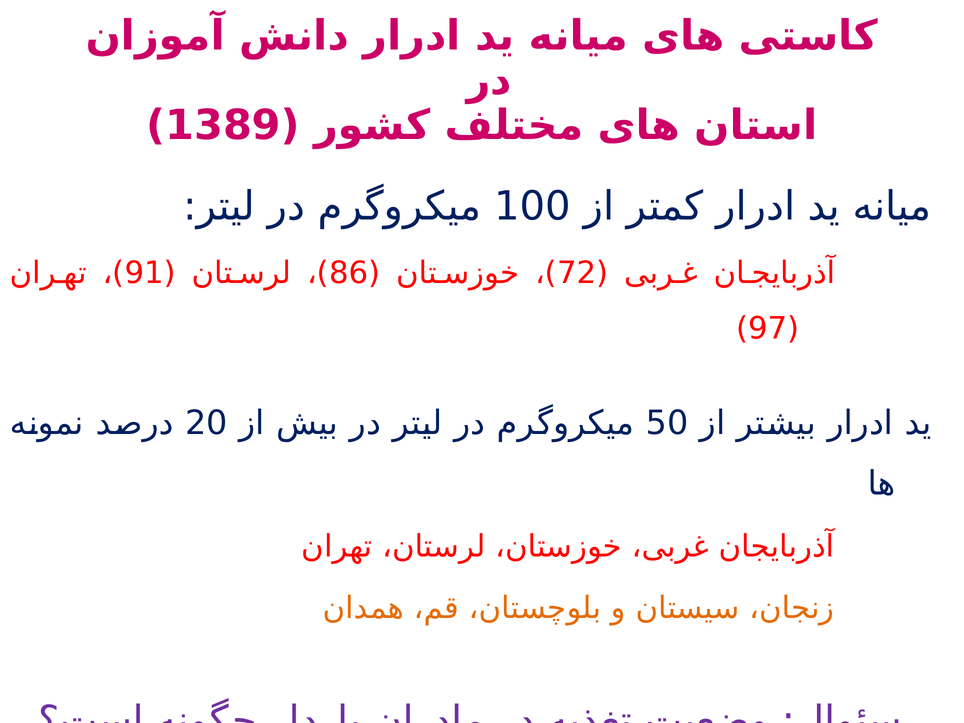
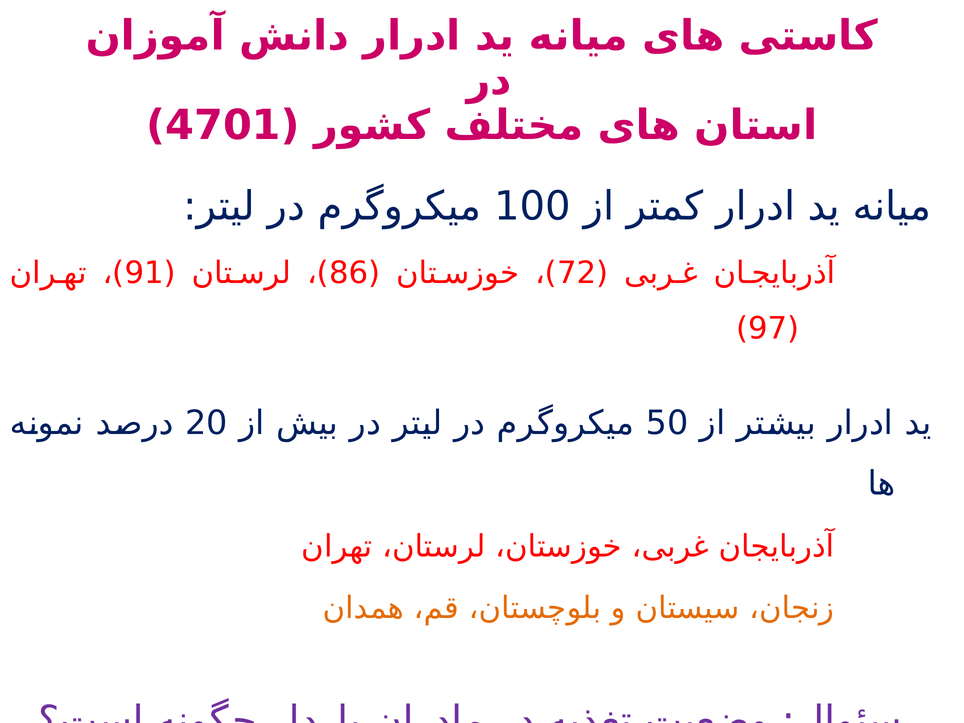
1389: 1389 -> 4701 (223, 126)
